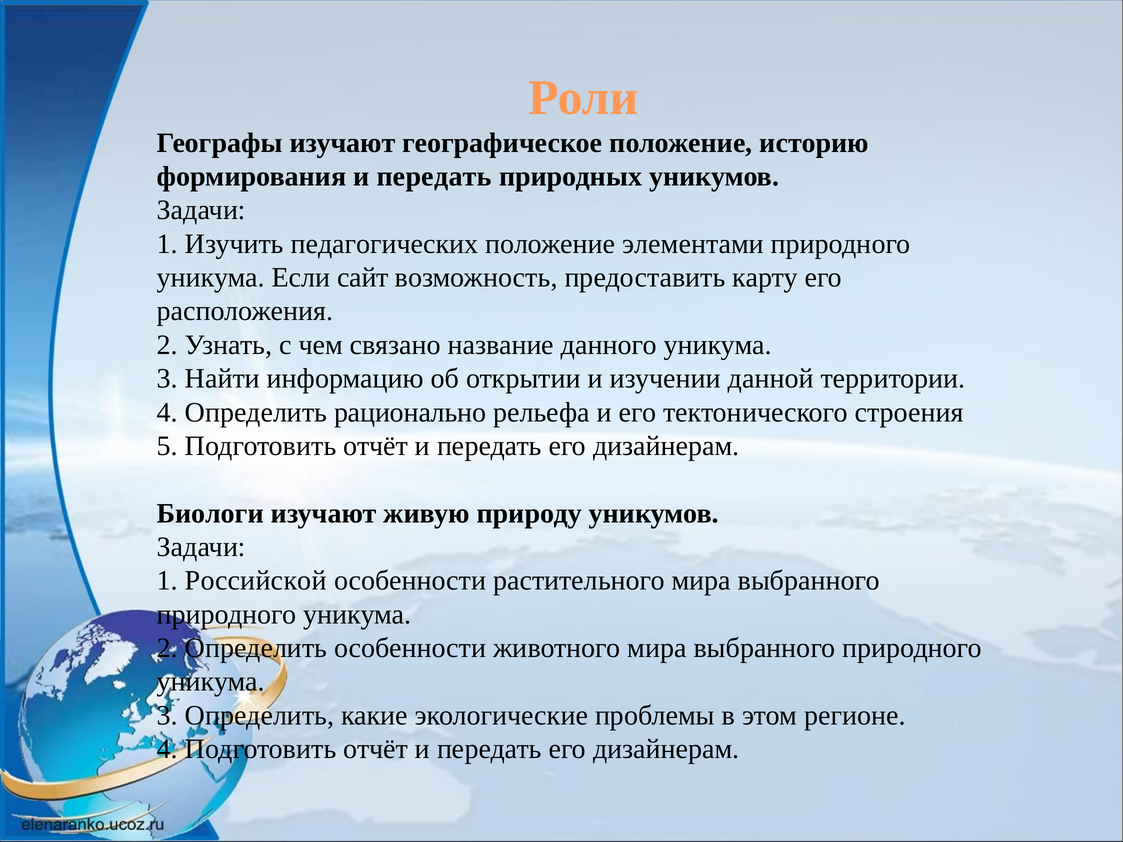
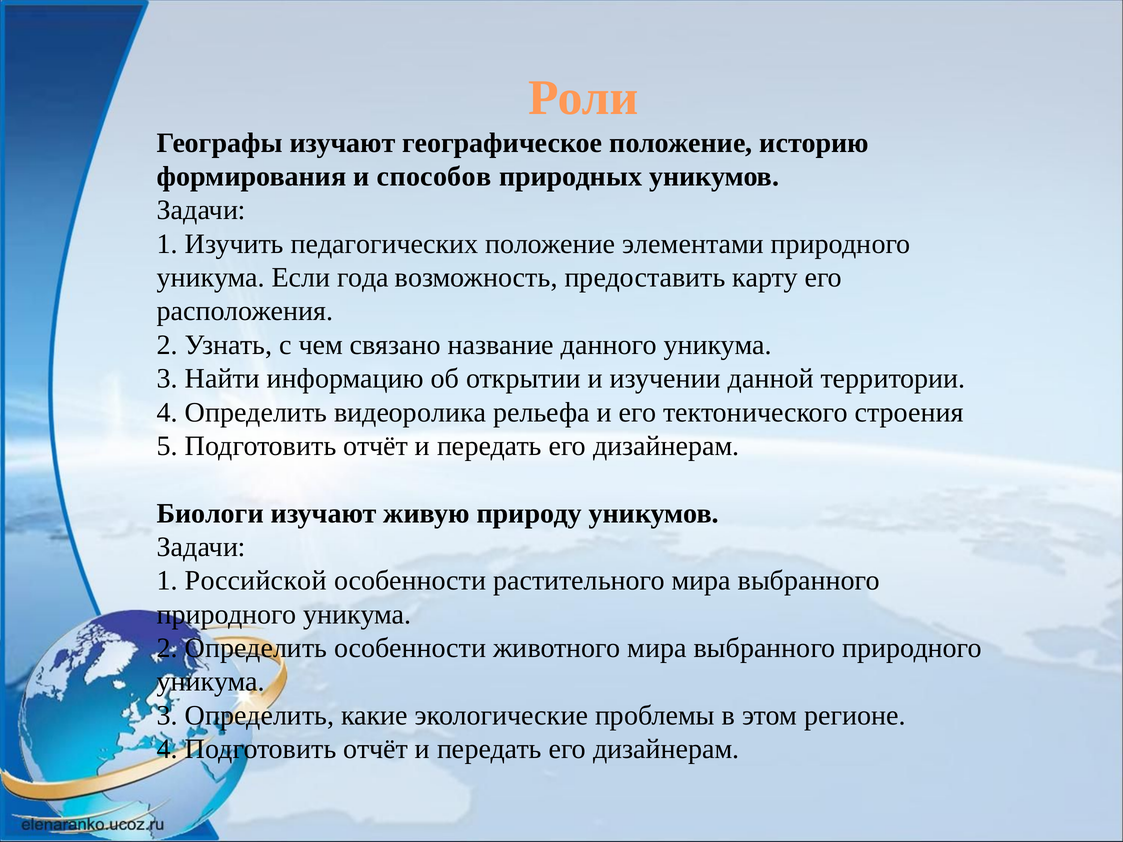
формирования и передать: передать -> способов (434, 177)
cайт: cайт -> года (363, 278)
рационально: рационально -> видеоролика (410, 412)
